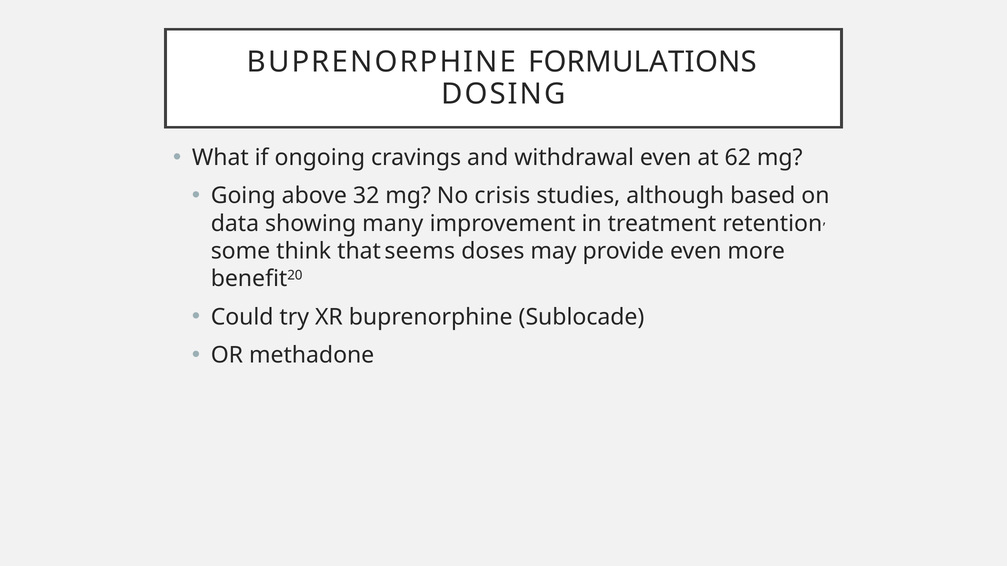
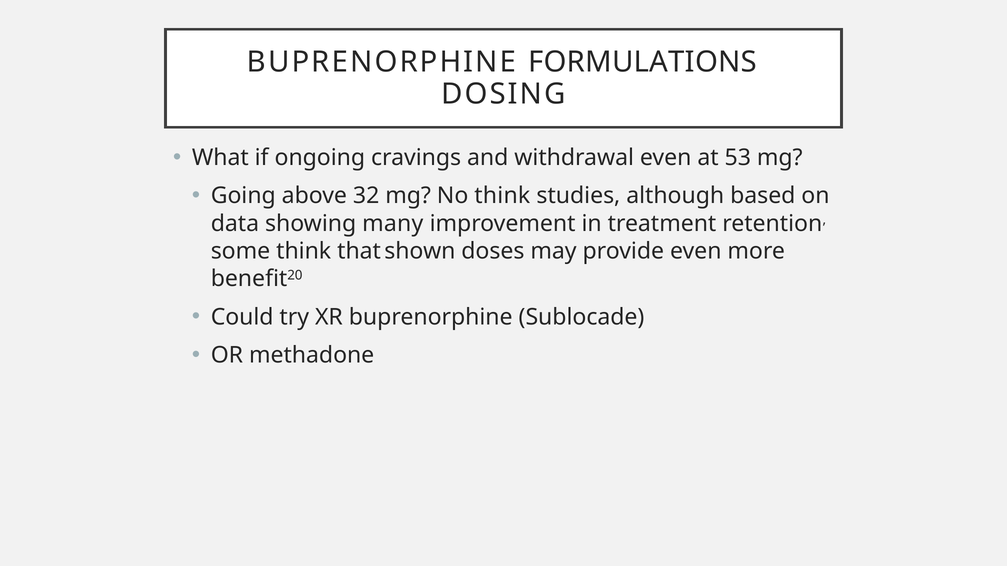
62: 62 -> 53 (738, 158)
No crisis: crisis -> think (502, 196)
seems: seems -> shown (420, 251)
